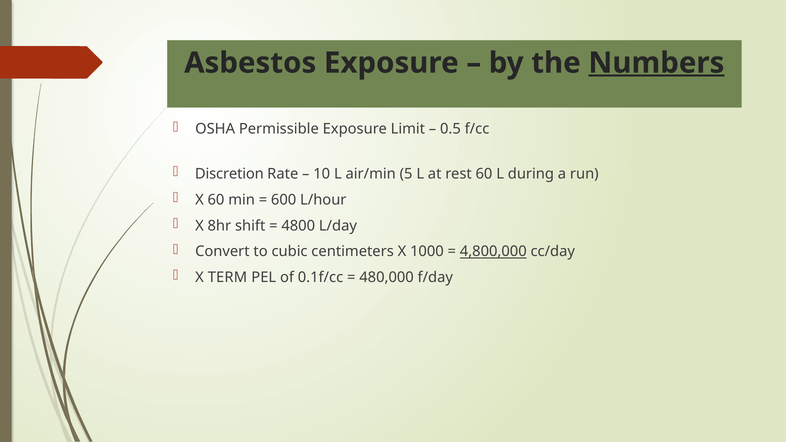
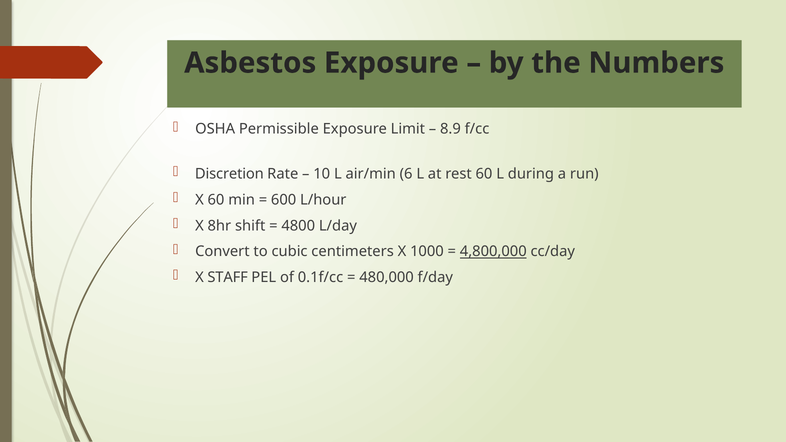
Numbers underline: present -> none (656, 63)
0.5: 0.5 -> 8.9 (450, 129)
5: 5 -> 6 (406, 174)
TERM: TERM -> STAFF (228, 278)
